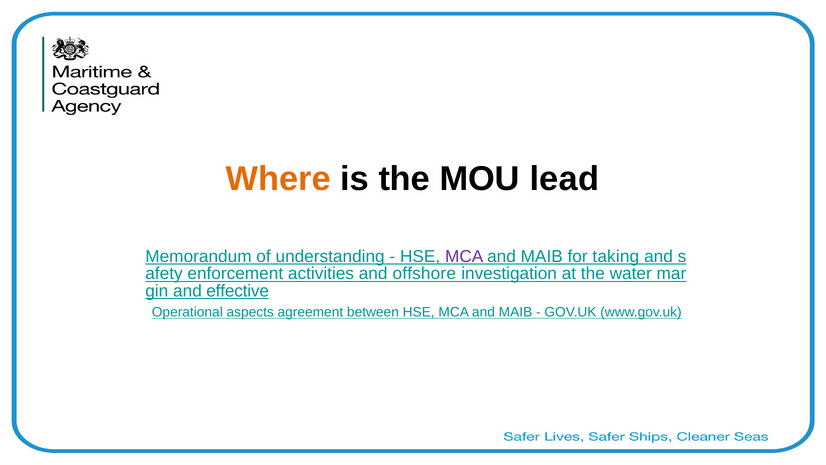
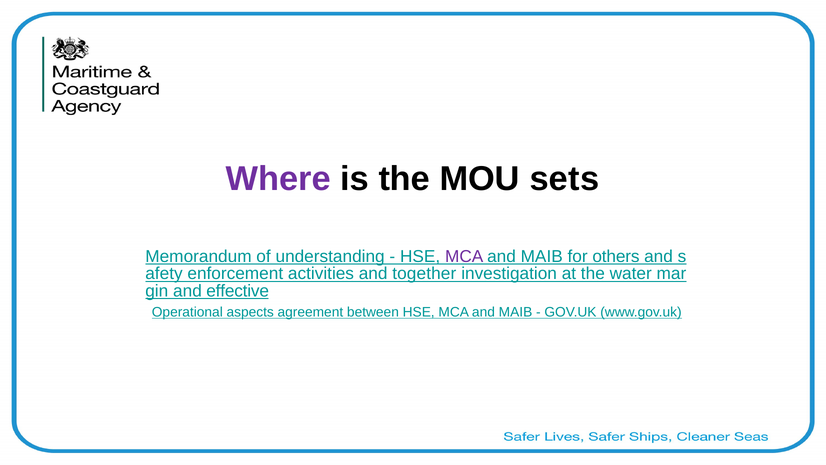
Where colour: orange -> purple (278, 179)
lead: lead -> sets (564, 179)
taking: taking -> others (616, 256)
offshore: offshore -> together (424, 274)
